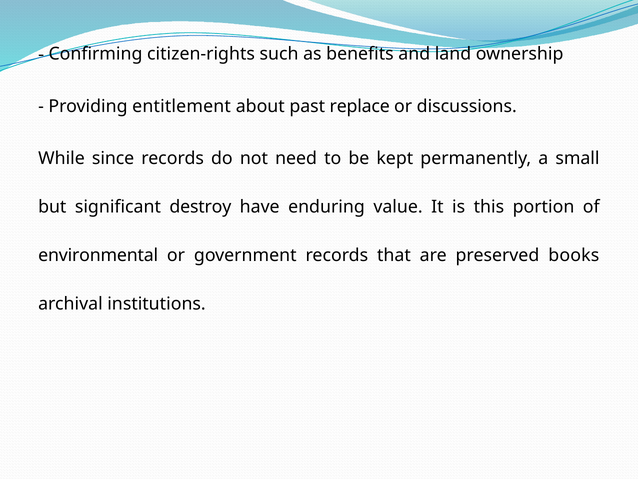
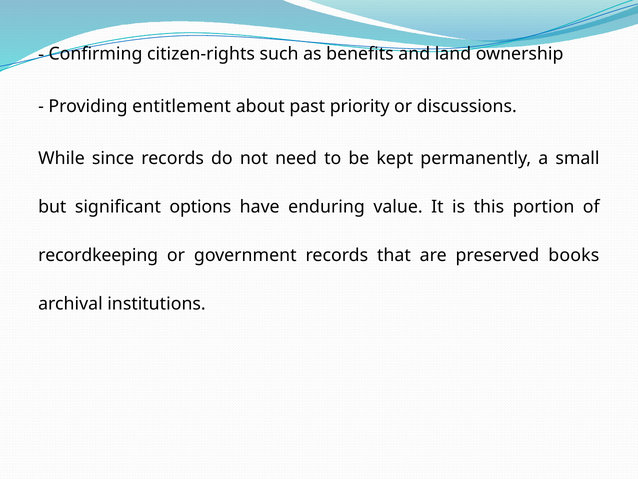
replace: replace -> priority (360, 106)
destroy: destroy -> options (200, 207)
environmental: environmental -> recordkeeping (98, 255)
